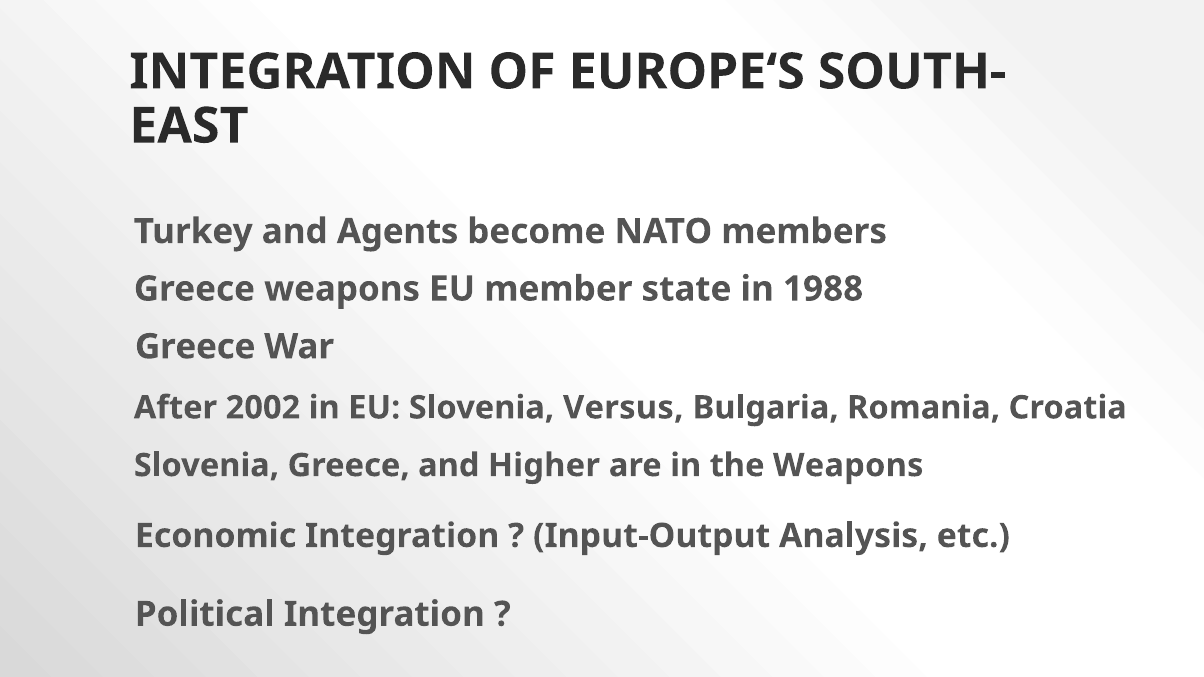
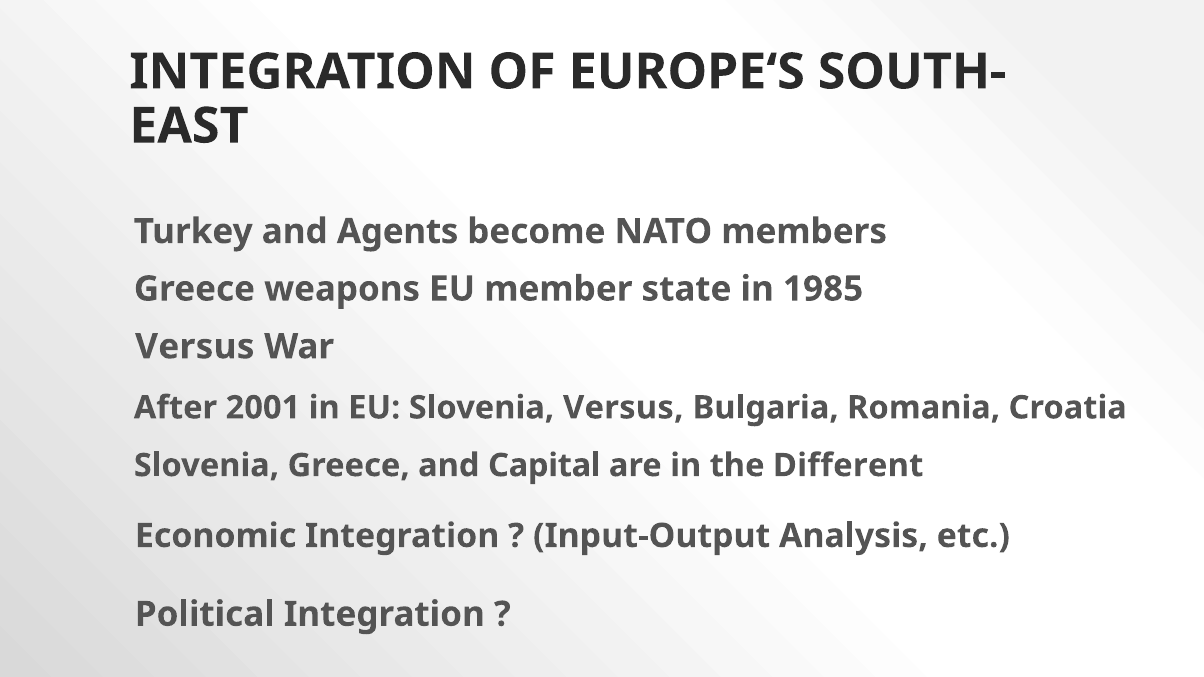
1988: 1988 -> 1985 (823, 289)
Greece: Greece -> Versus (195, 347)
2002: 2002 -> 2001 (263, 408)
Higher: Higher -> Capital (544, 466)
the Weapons: Weapons -> Different (848, 466)
